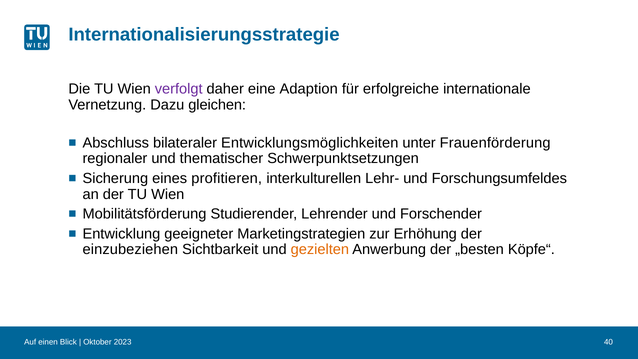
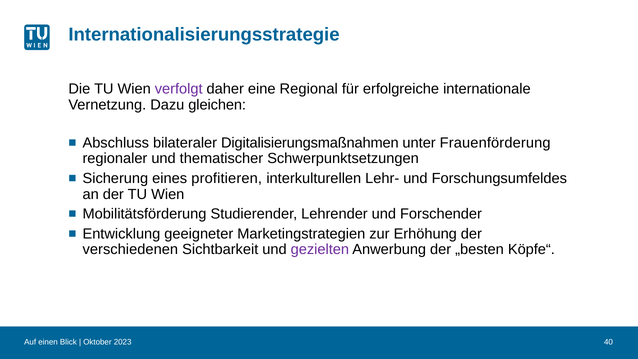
Adaption: Adaption -> Regional (309, 89)
Entwicklungsmöglichkeiten: Entwicklungsmöglichkeiten -> Digitalisierungsmaßnahmen (310, 143)
einzubeziehen: einzubeziehen -> verschiedenen (130, 249)
gezielten colour: orange -> purple (320, 249)
